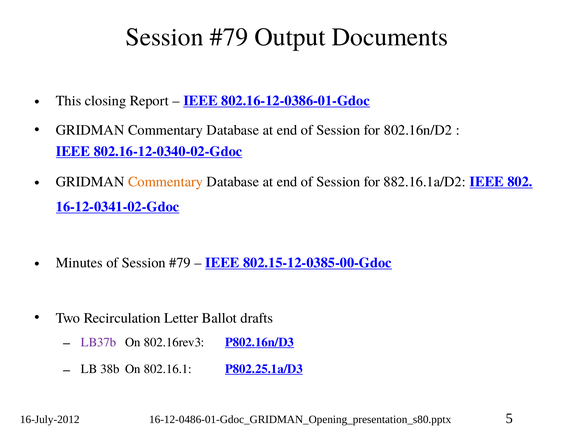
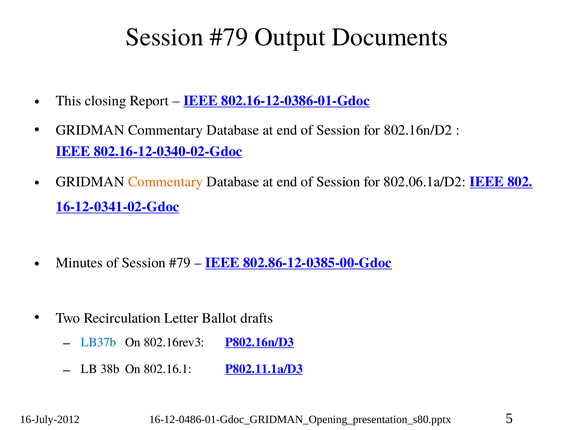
882.16.1a/D2: 882.16.1a/D2 -> 802.06.1a/D2 (425, 182)
802.15-12-0385-00-Gdoc: 802.15-12-0385-00-Gdoc -> 802.86-12-0385-00-Gdoc (317, 263)
LB37b colour: purple -> blue (99, 343)
P802.25.1a/D3: P802.25.1a/D3 -> P802.11.1a/D3 (264, 369)
